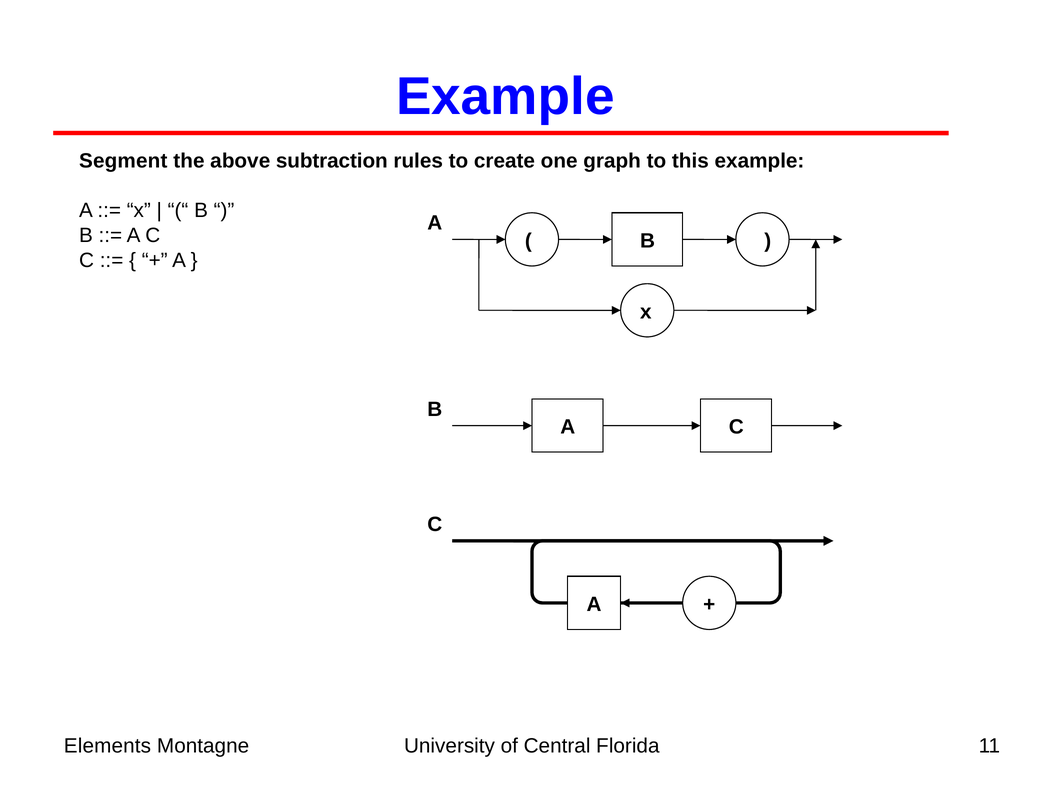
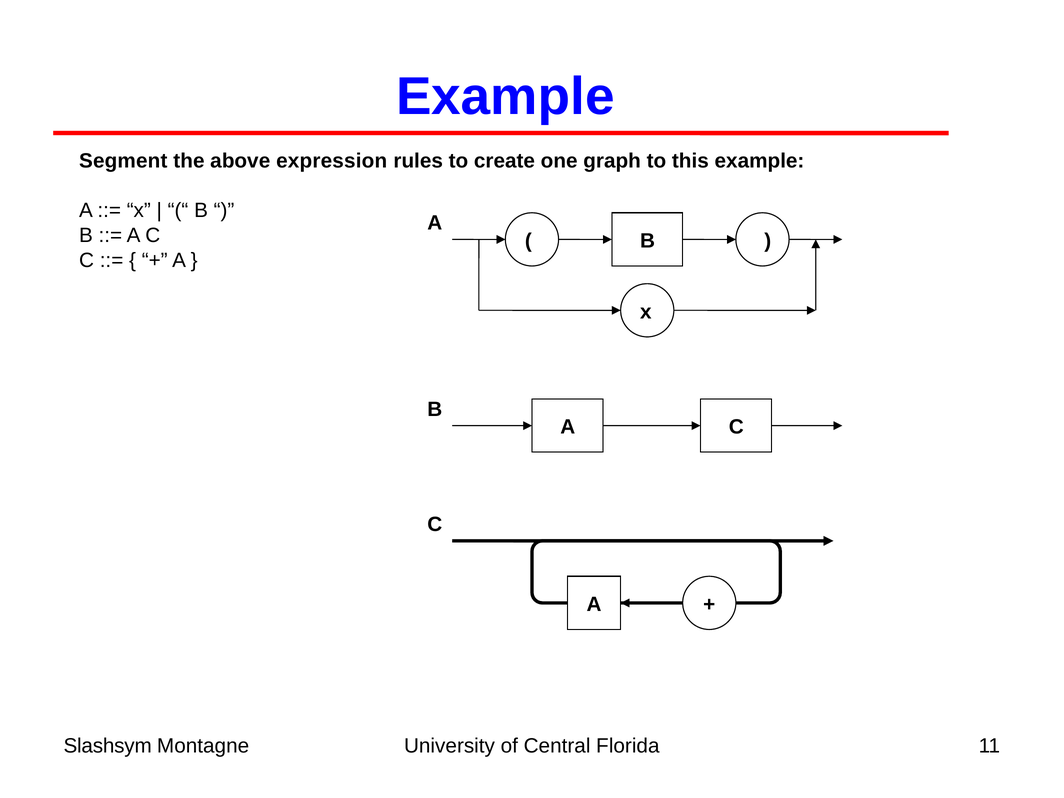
subtraction: subtraction -> expression (332, 161)
Elements: Elements -> Slashsym (108, 746)
